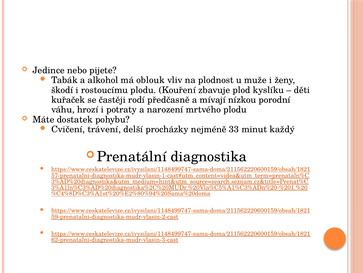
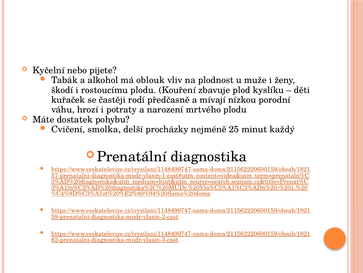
Jedince: Jedince -> Kyčelní (49, 70)
trávení: trávení -> smolka (104, 129)
33: 33 -> 25 (234, 129)
